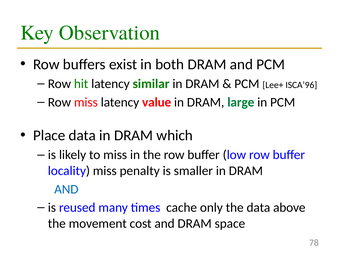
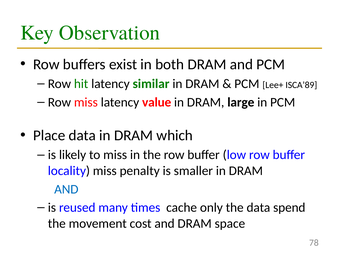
ISCA’96: ISCA’96 -> ISCA’89 (301, 85)
large colour: green -> black (241, 102)
above: above -> spend (289, 208)
